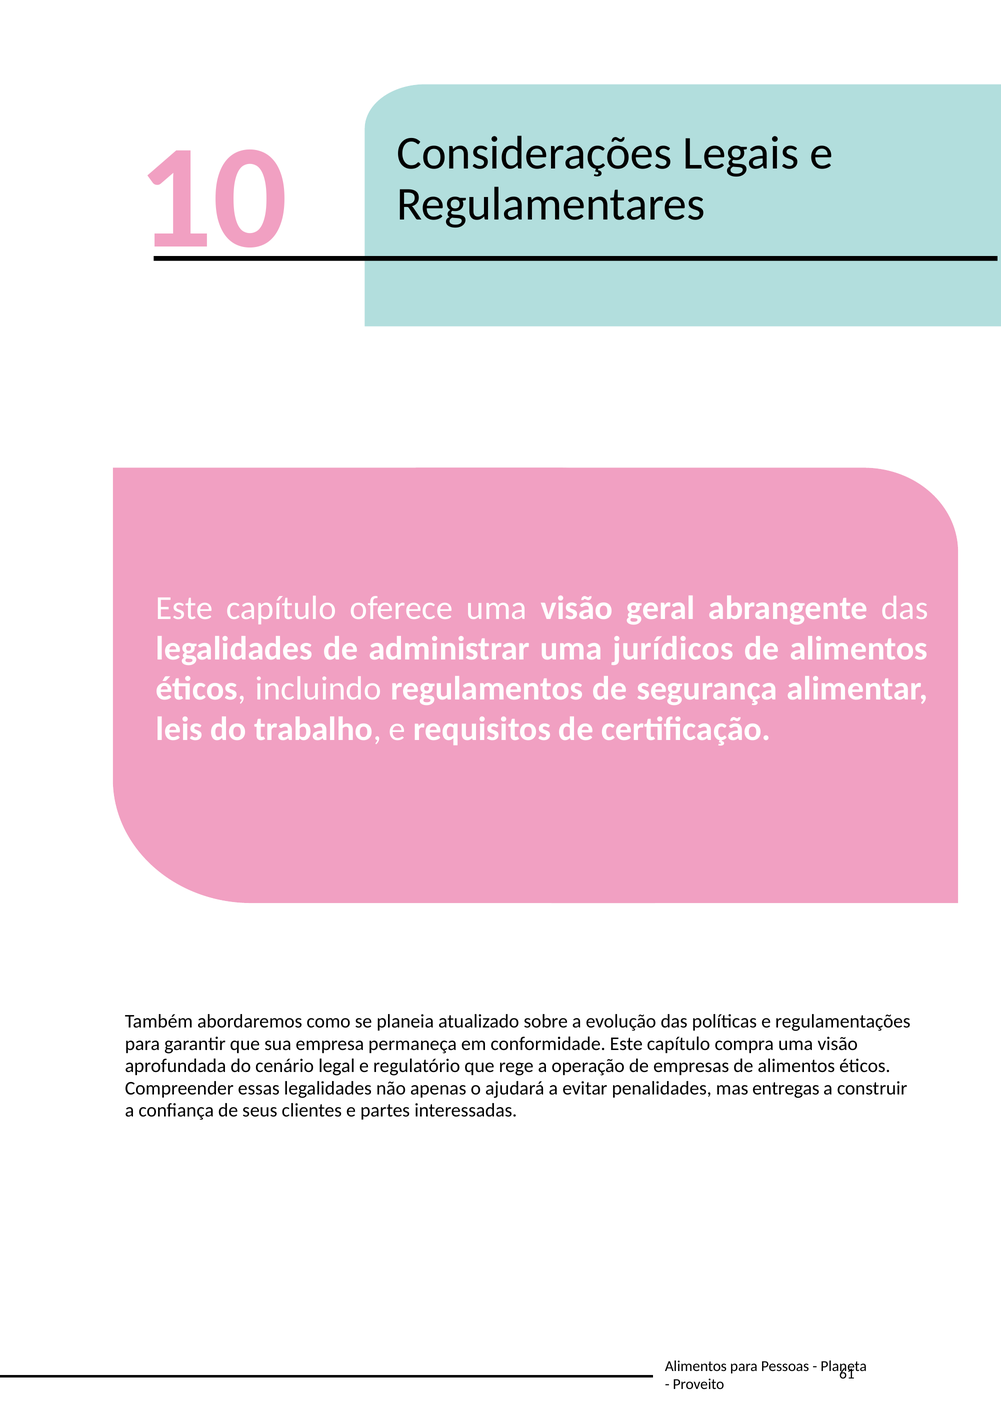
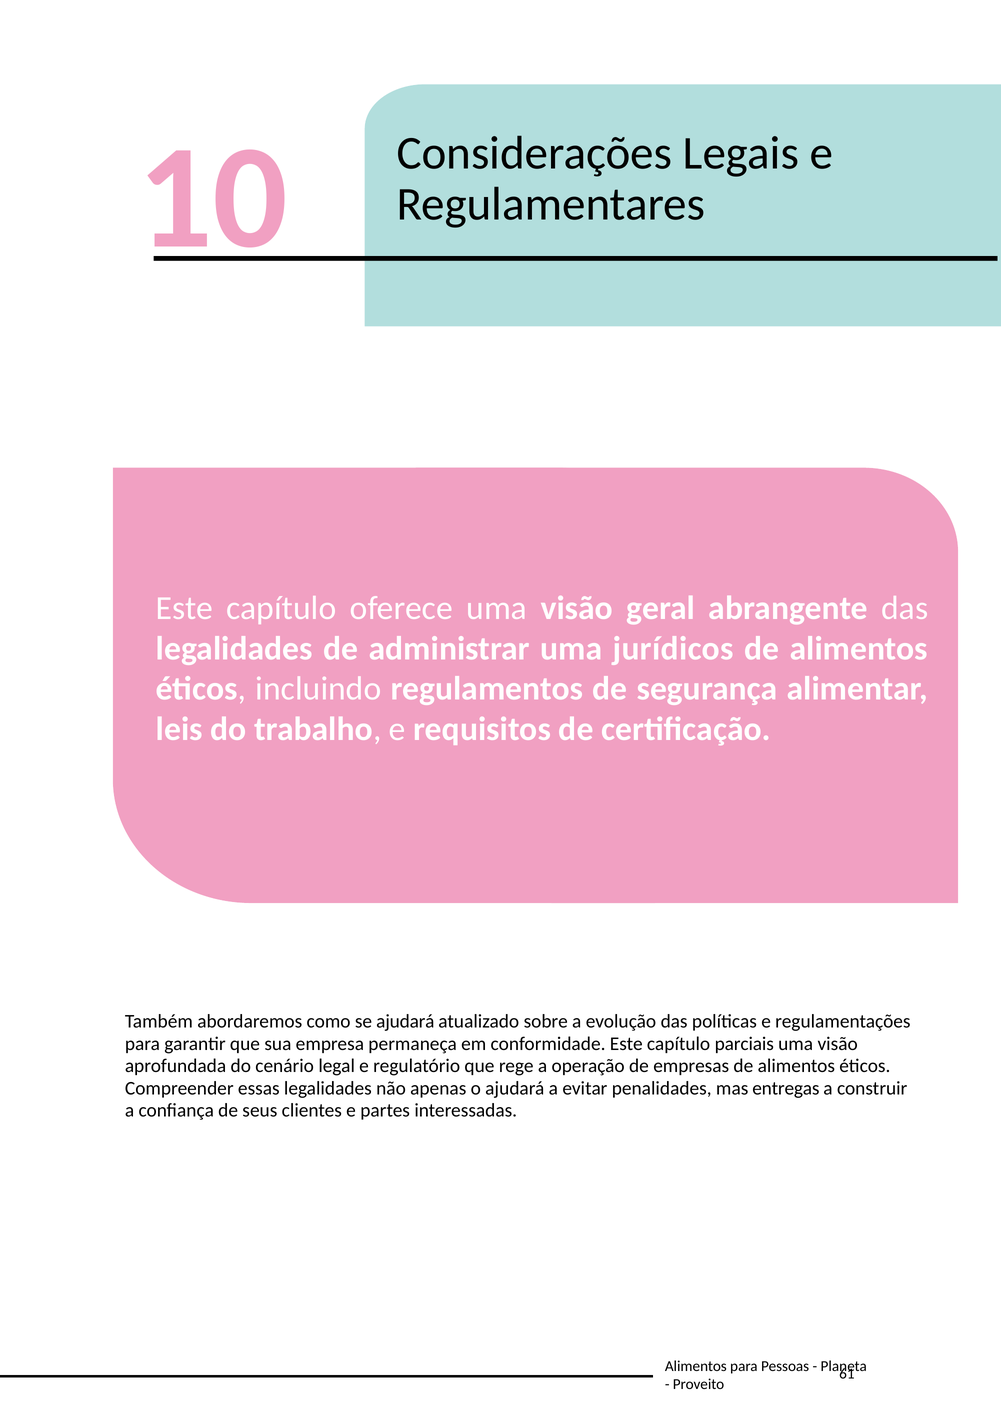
se planeia: planeia -> ajudará (405, 1021)
compra: compra -> parciais (744, 1043)
